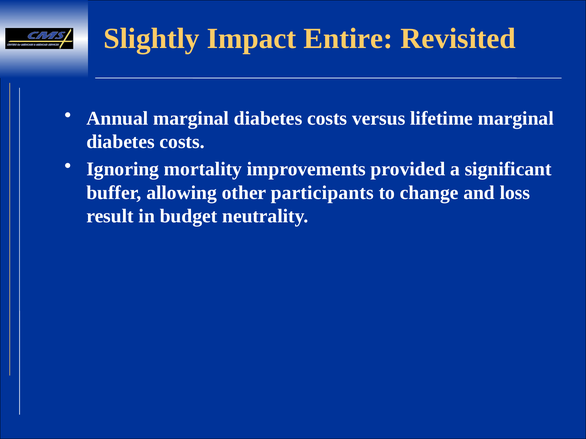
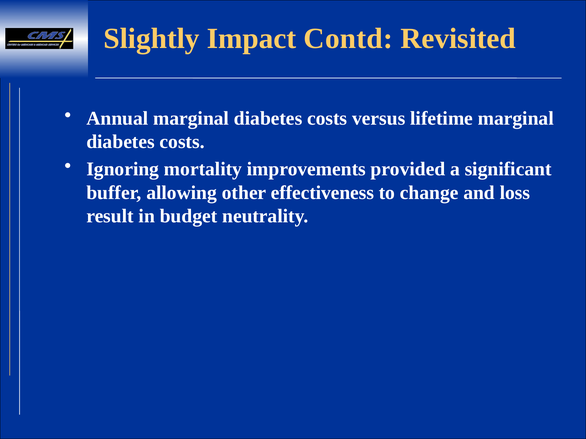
Entire: Entire -> Contd (348, 39)
participants: participants -> effectiveness (322, 193)
